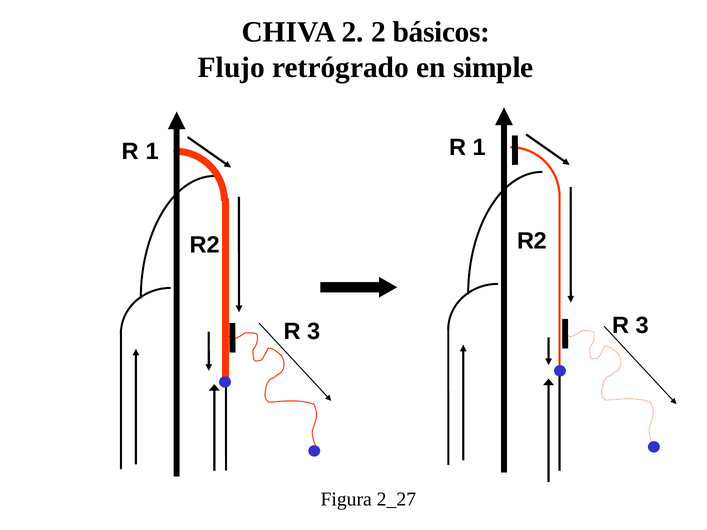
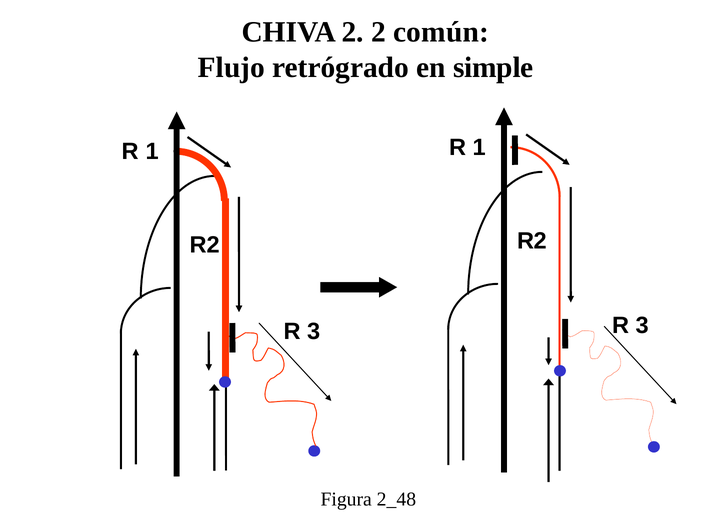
básicos: básicos -> común (441, 32)
2_27: 2_27 -> 2_48 (396, 500)
